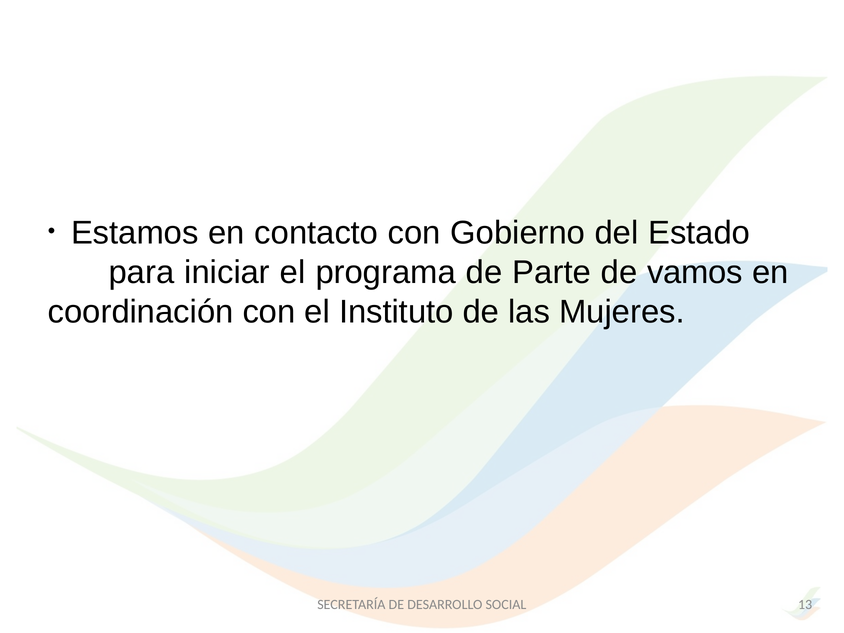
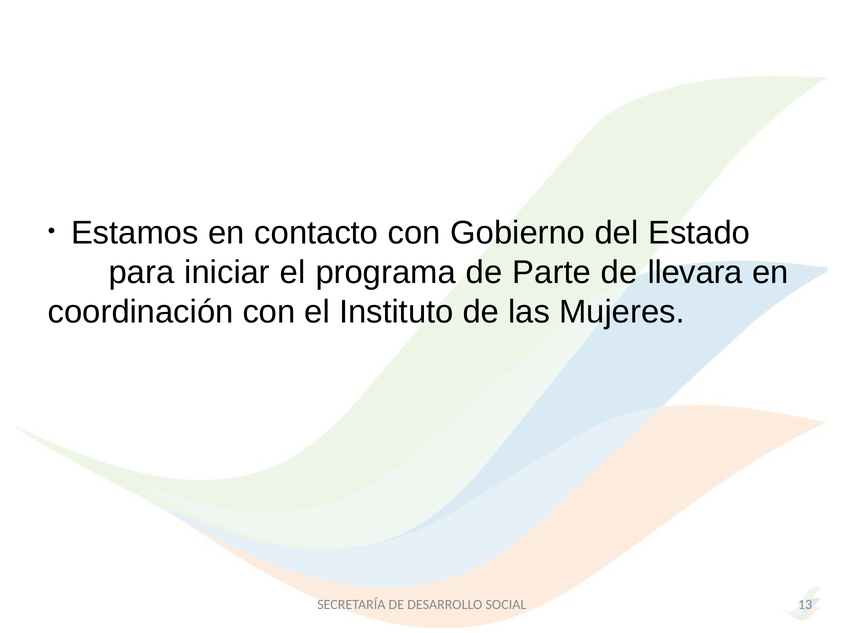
vamos: vamos -> llevara (695, 272)
